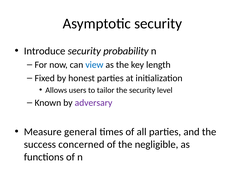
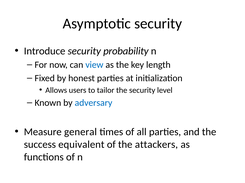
adversary colour: purple -> blue (94, 103)
concerned: concerned -> equivalent (81, 145)
negligible: negligible -> attackers (156, 145)
